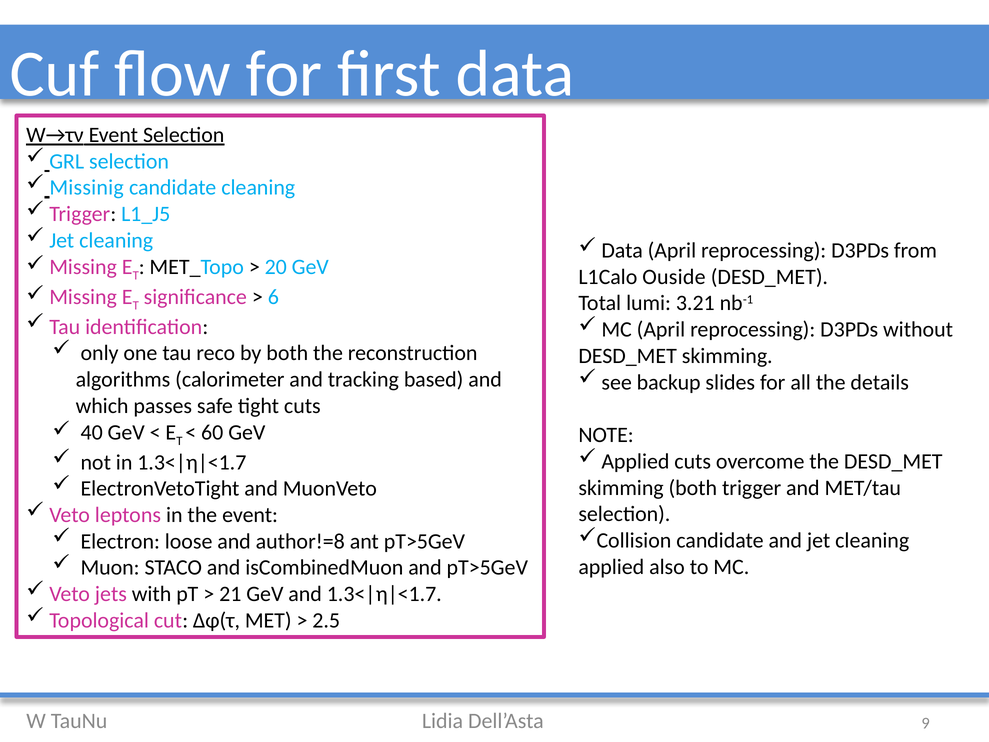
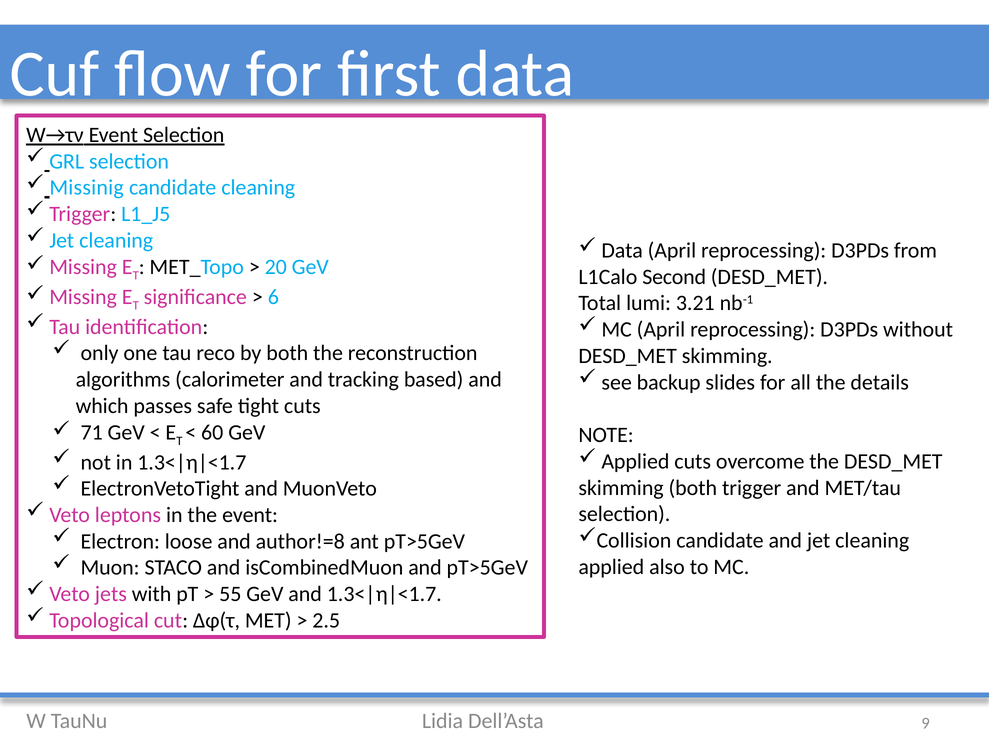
Ouside: Ouside -> Second (674, 277)
40: 40 -> 71 (92, 432)
21: 21 -> 55 (230, 594)
